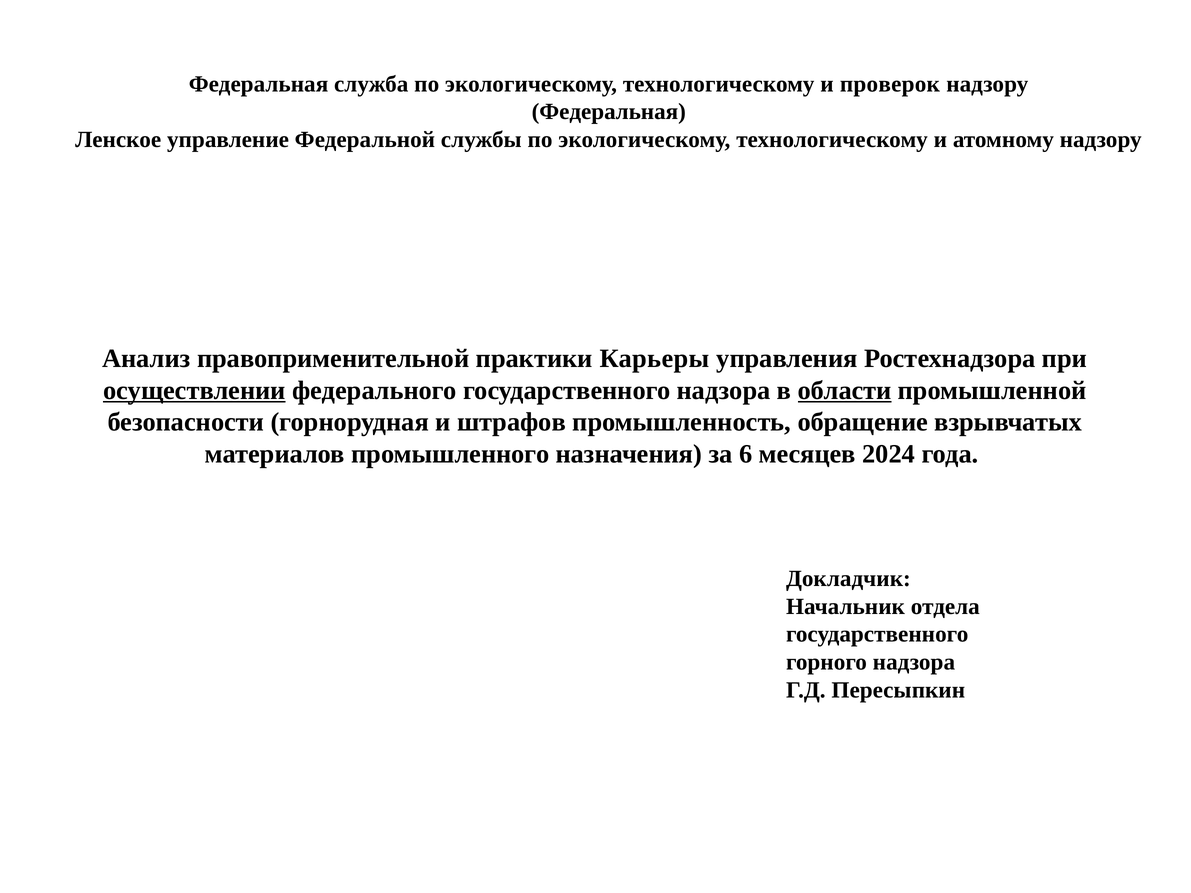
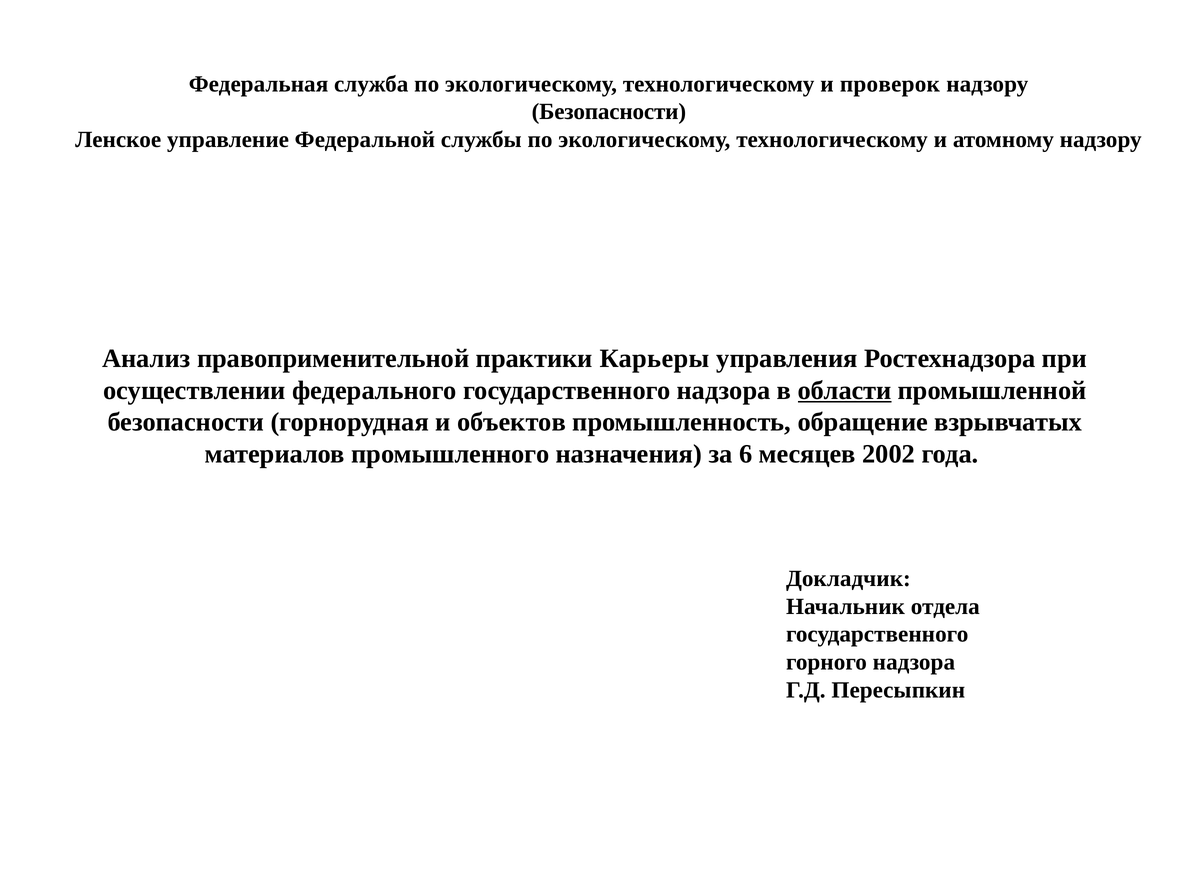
Федеральная: Федеральная -> Безопасности (609, 112)
осуществлении underline: present -> none (194, 391)
штрафов: штрафов -> объектов (512, 422)
2024: 2024 -> 2002 (889, 454)
